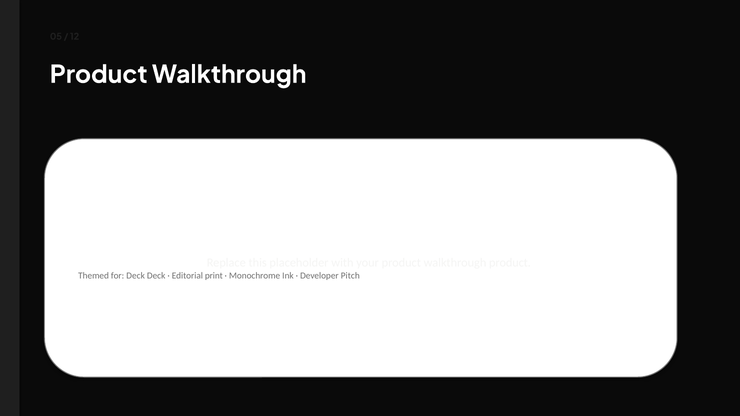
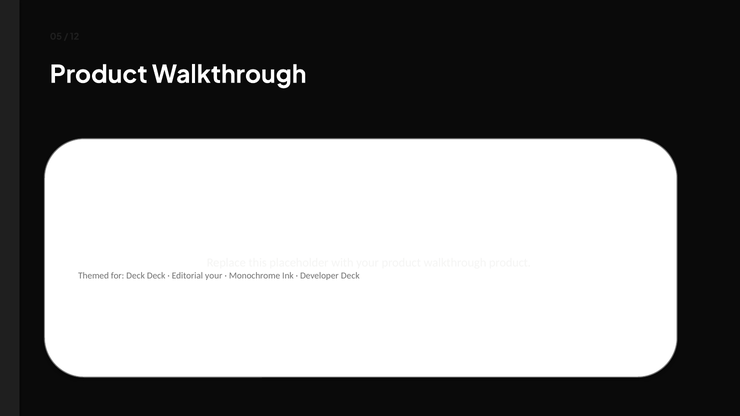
Editorial print: print -> your (214, 276)
Developer Pitch: Pitch -> Deck (350, 276)
